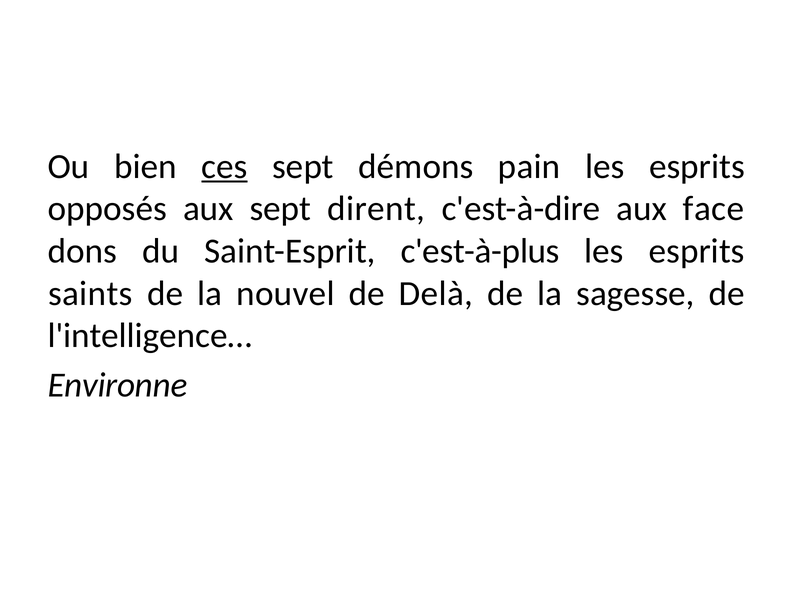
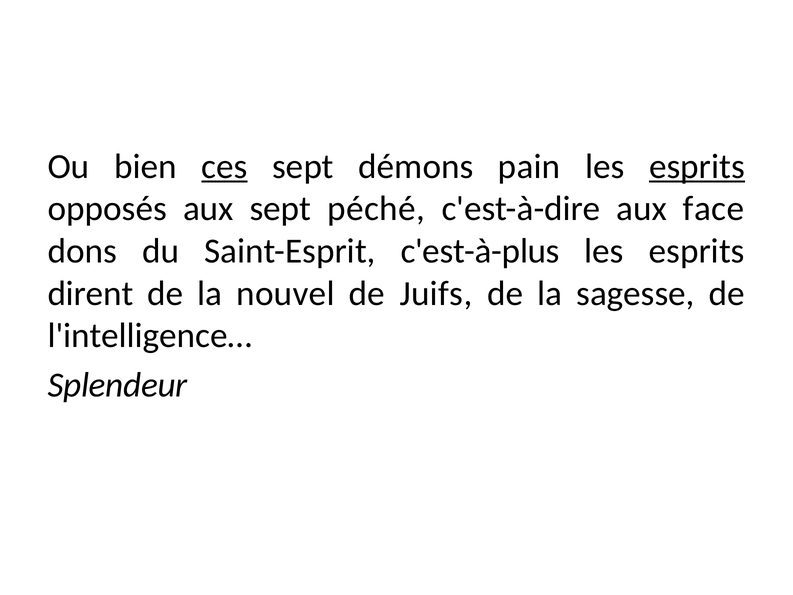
esprits underline: none -> present (697, 166)
dirent: dirent -> péché (376, 209)
saints: saints -> dirent (91, 293)
Delà: Delà -> Juifs (436, 293)
Environne: Environne -> Splendeur (117, 385)
